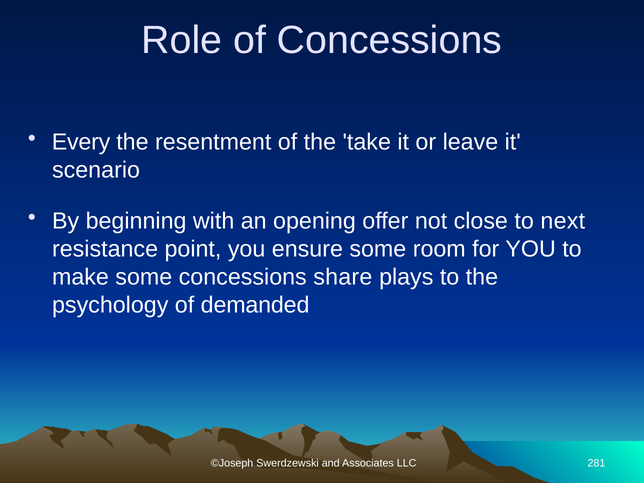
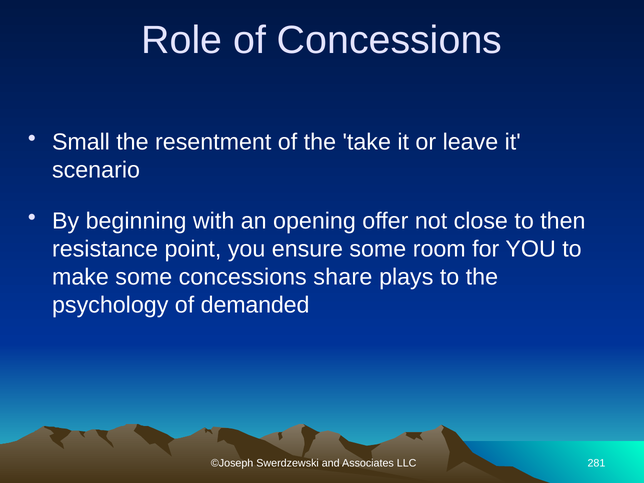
Every: Every -> Small (81, 142)
next: next -> then (563, 221)
